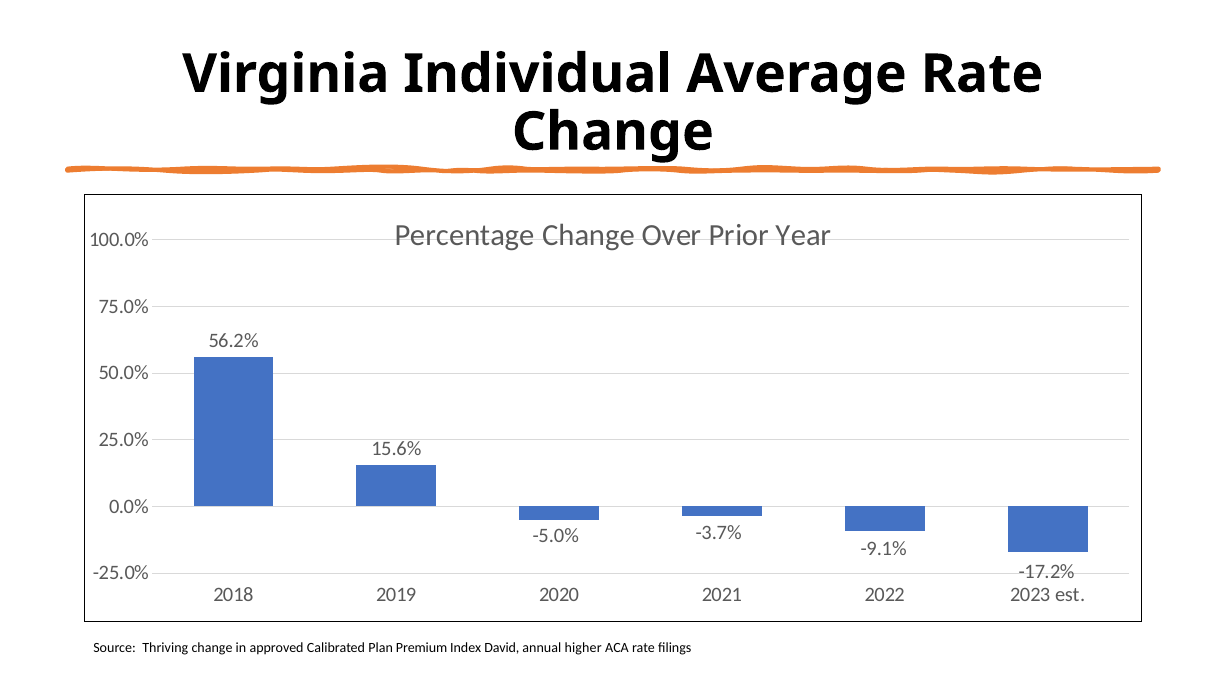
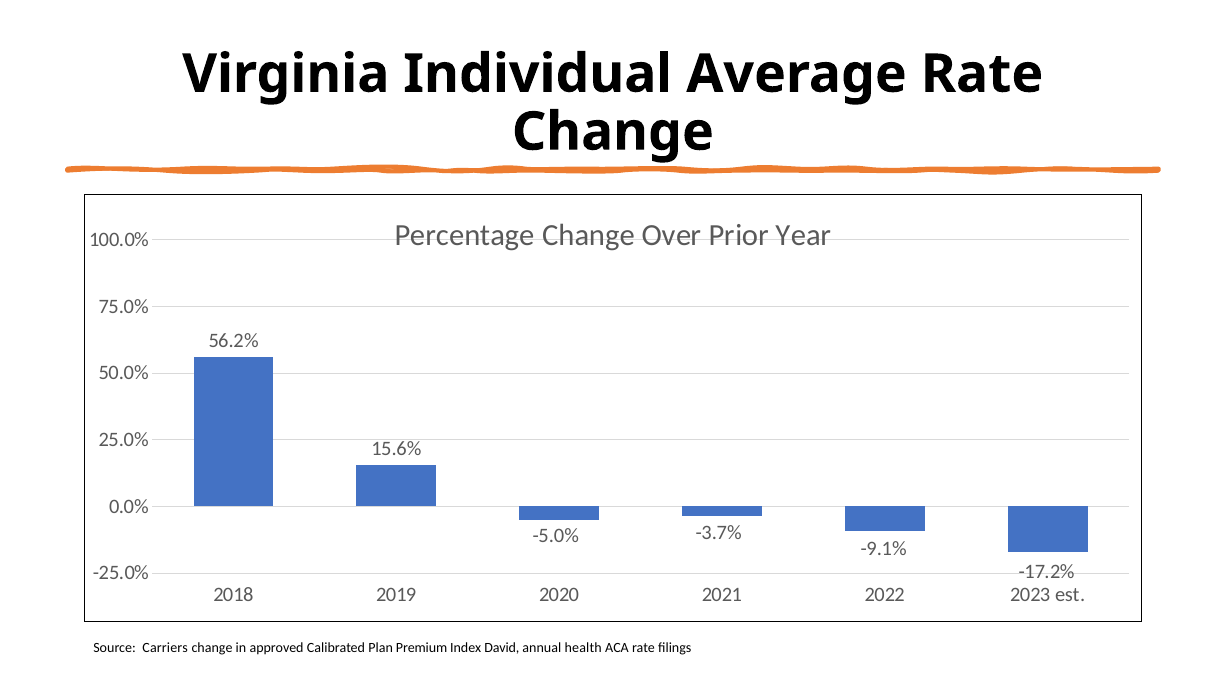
Thriving: Thriving -> Carriers (165, 648)
higher: higher -> health (583, 648)
